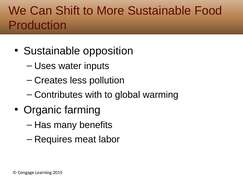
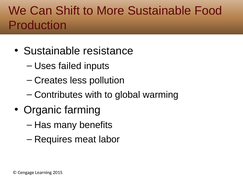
opposition: opposition -> resistance (108, 51)
water: water -> failed (70, 66)
